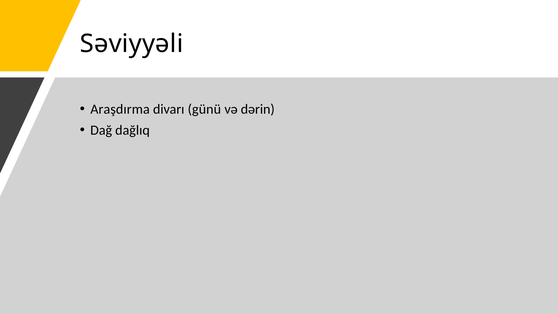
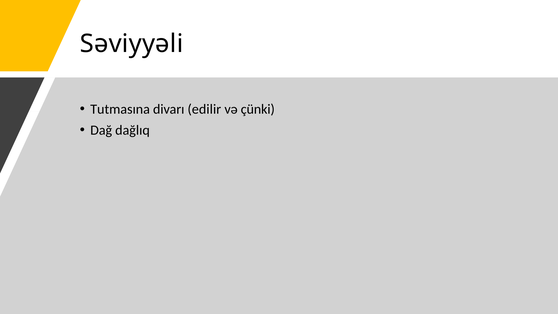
Araşdırma: Araşdırma -> Tutmasına (120, 109)
günü: günü -> edilir (204, 109)
dərin: dərin -> çünki (258, 109)
